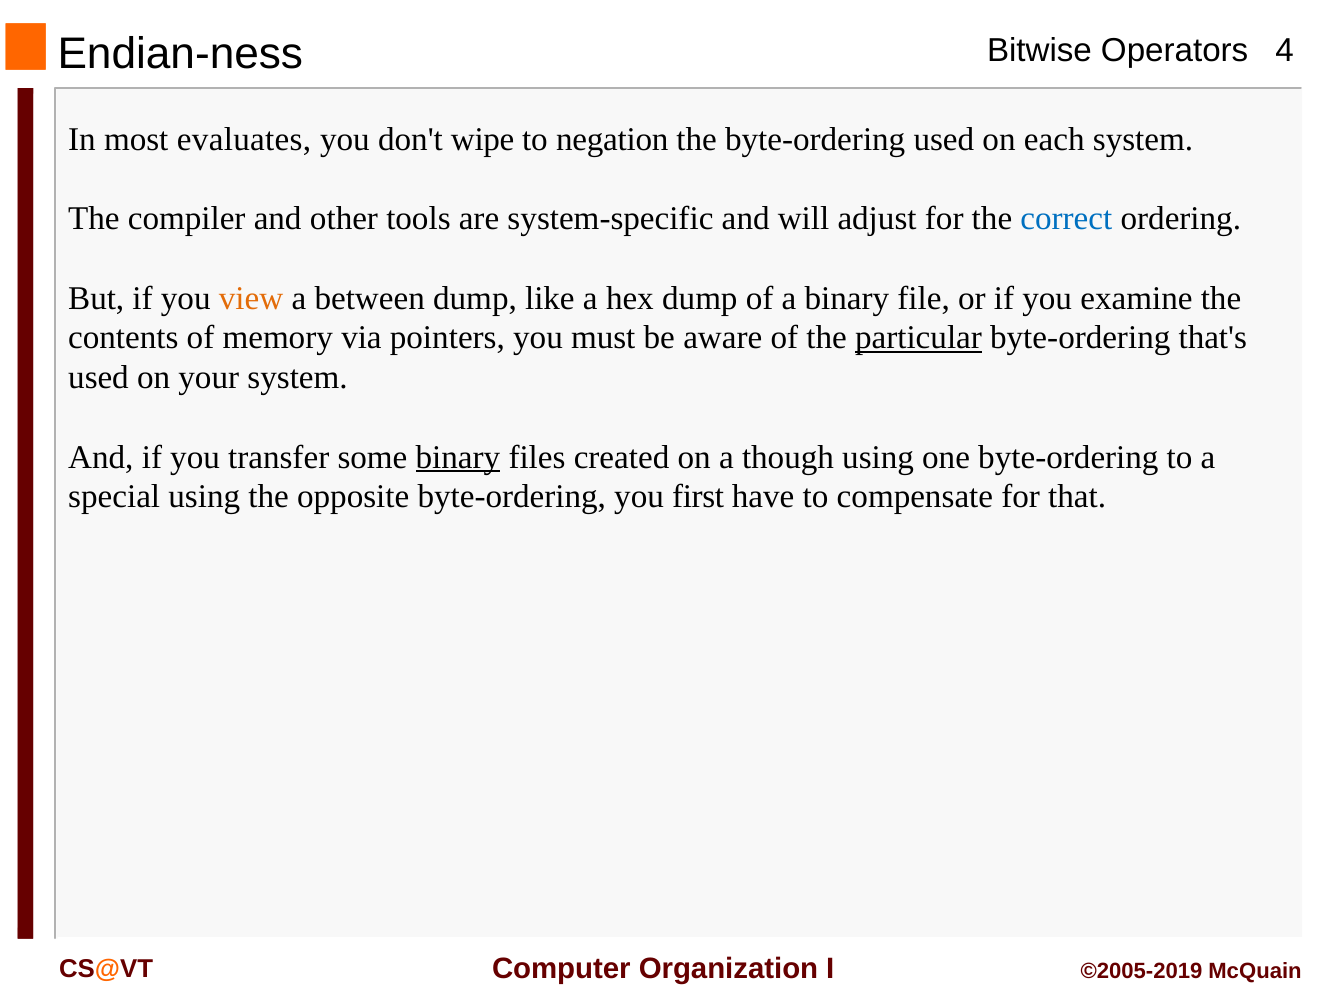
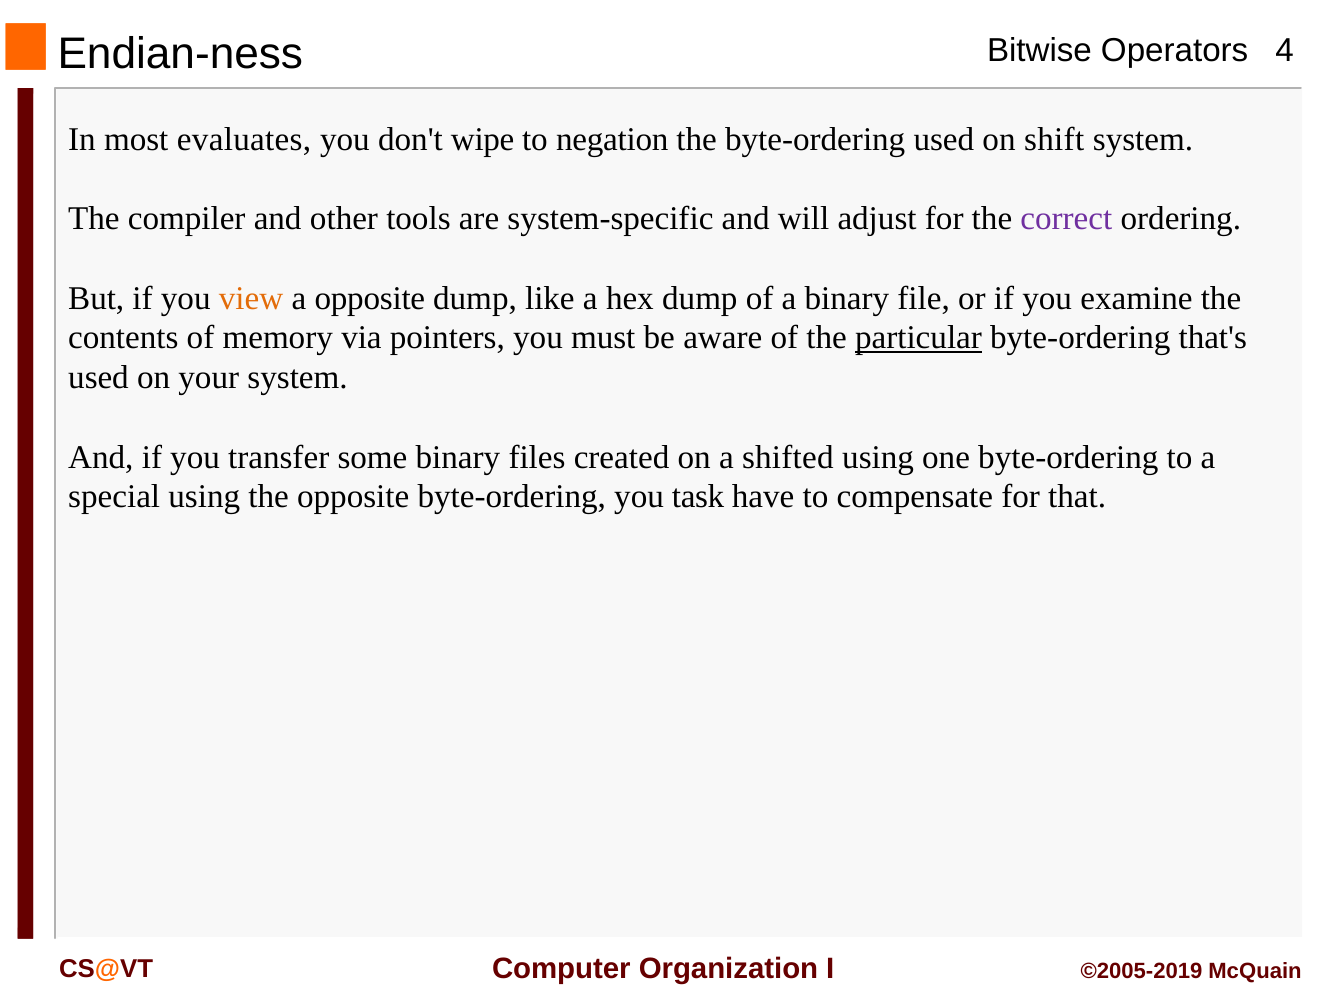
each: each -> shift (1054, 139)
correct colour: blue -> purple (1066, 219)
a between: between -> opposite (370, 298)
binary underline: present -> none (458, 457)
though: though -> shifted (788, 457)
first: first -> task (698, 497)
